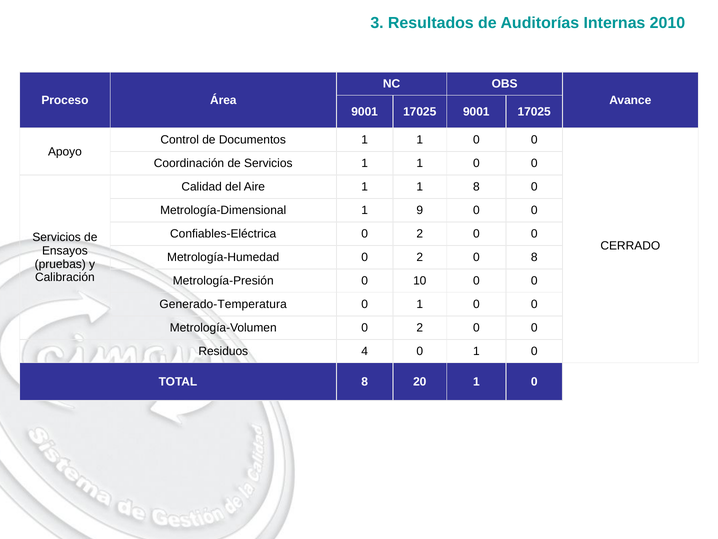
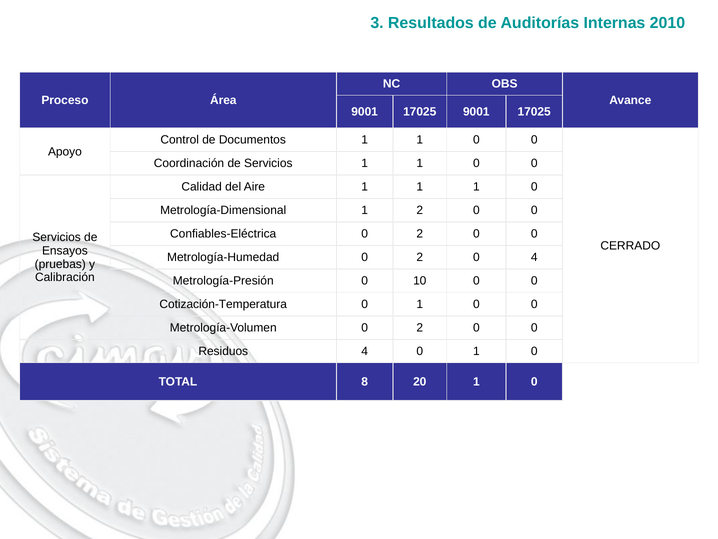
1 1 8: 8 -> 1 (476, 187)
1 9: 9 -> 2 (420, 210)
0 8: 8 -> 4 (534, 257)
Generado-Temperatura: Generado-Temperatura -> Cotización-Temperatura (223, 304)
